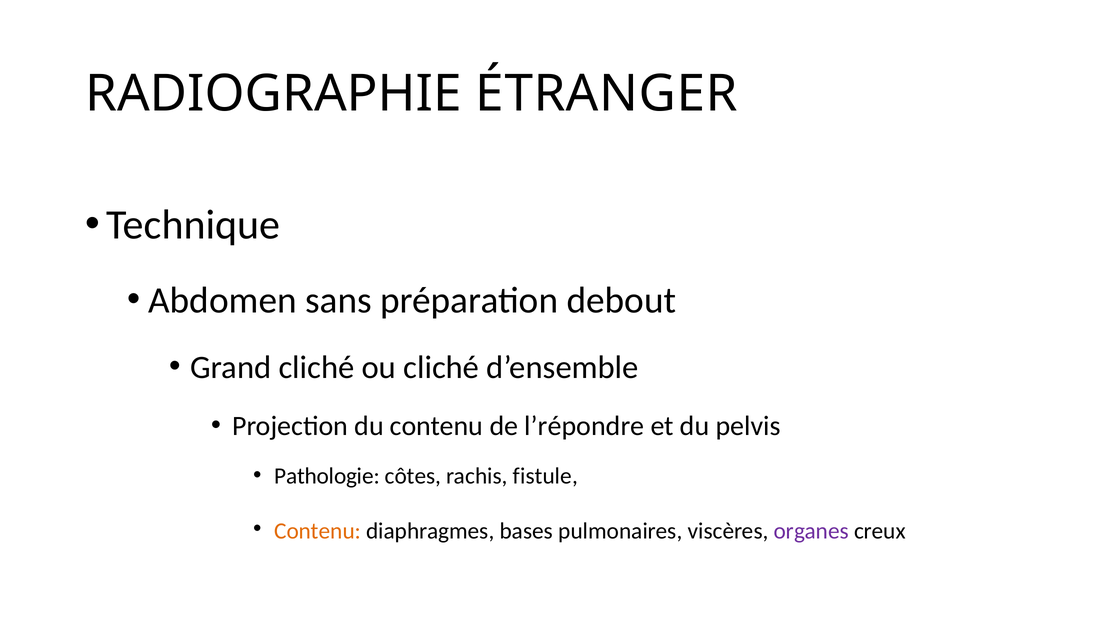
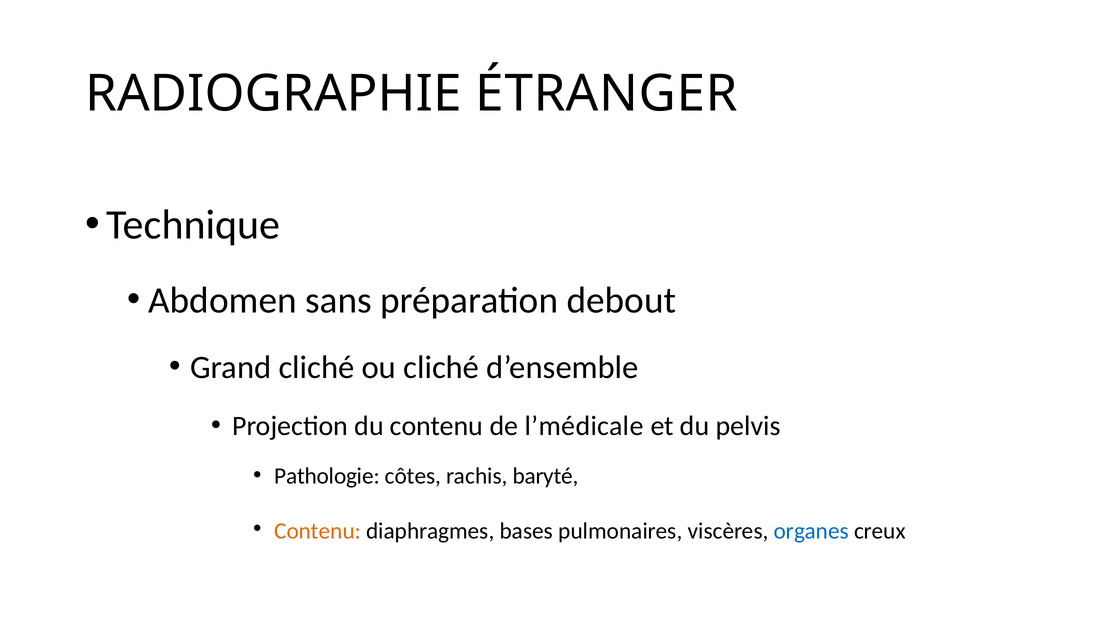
l’répondre: l’répondre -> l’médicale (584, 426)
fistule: fistule -> baryté (546, 476)
organes colour: purple -> blue (811, 532)
